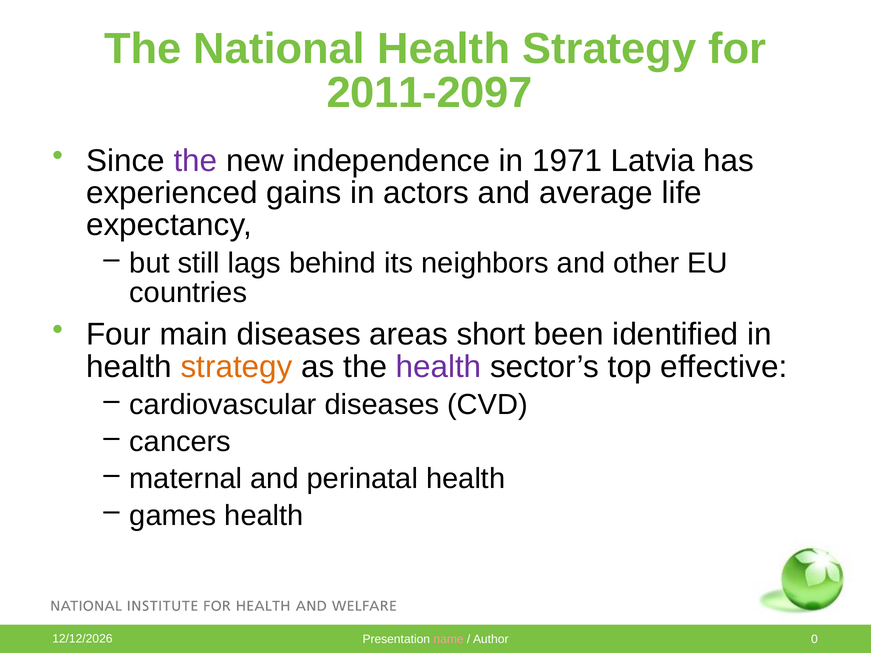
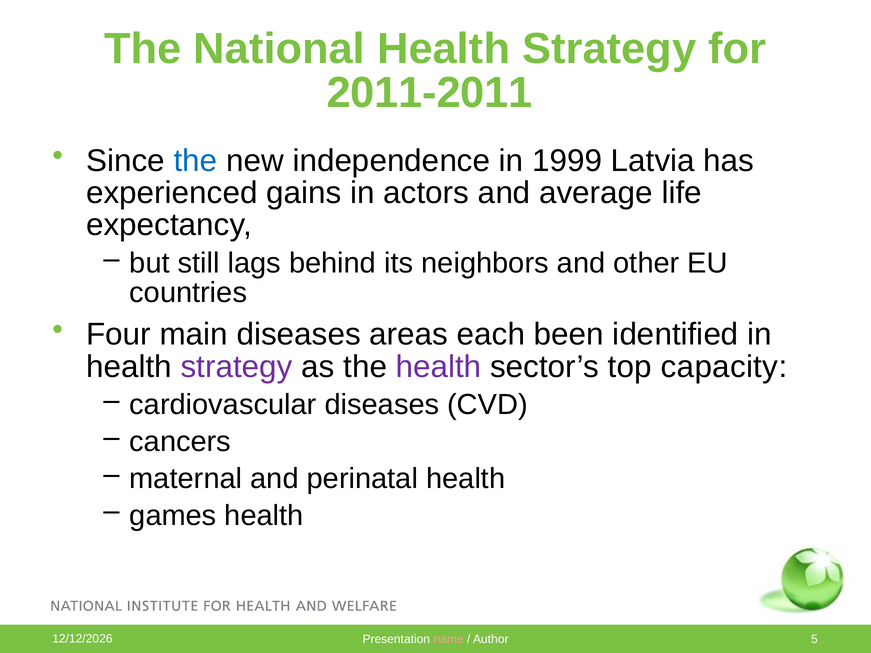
2011-2097: 2011-2097 -> 2011-2011 (430, 93)
the colour: purple -> blue (196, 161)
1971: 1971 -> 1999 (567, 161)
short: short -> each (491, 335)
strategy colour: orange -> purple (237, 367)
effective: effective -> capacity (724, 367)
0: 0 -> 5 (814, 640)
